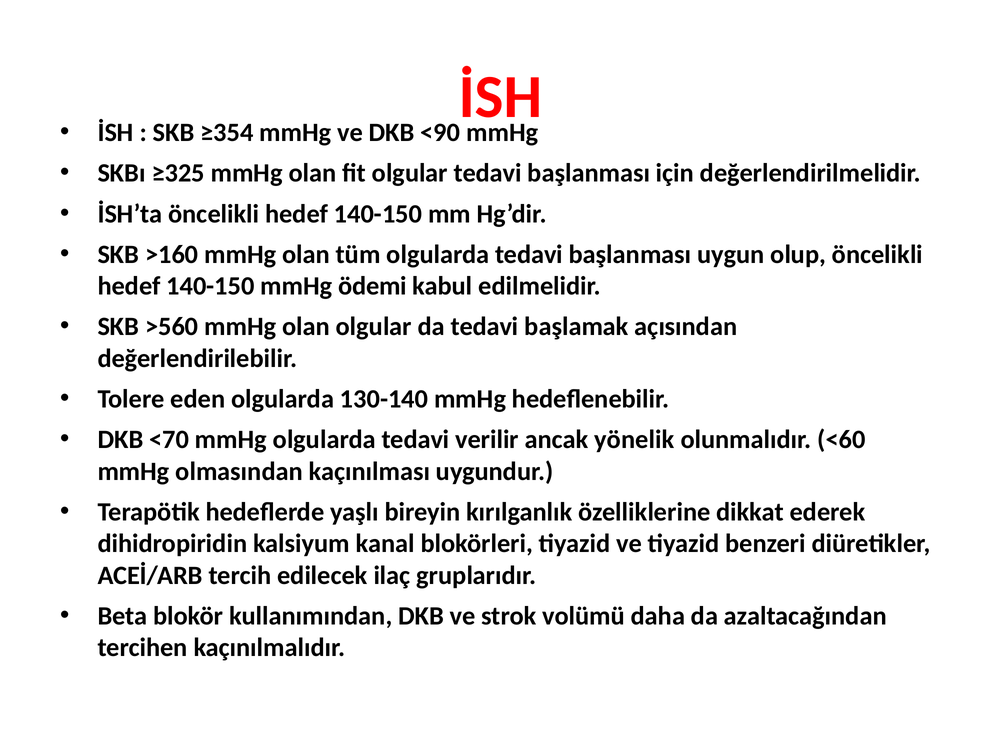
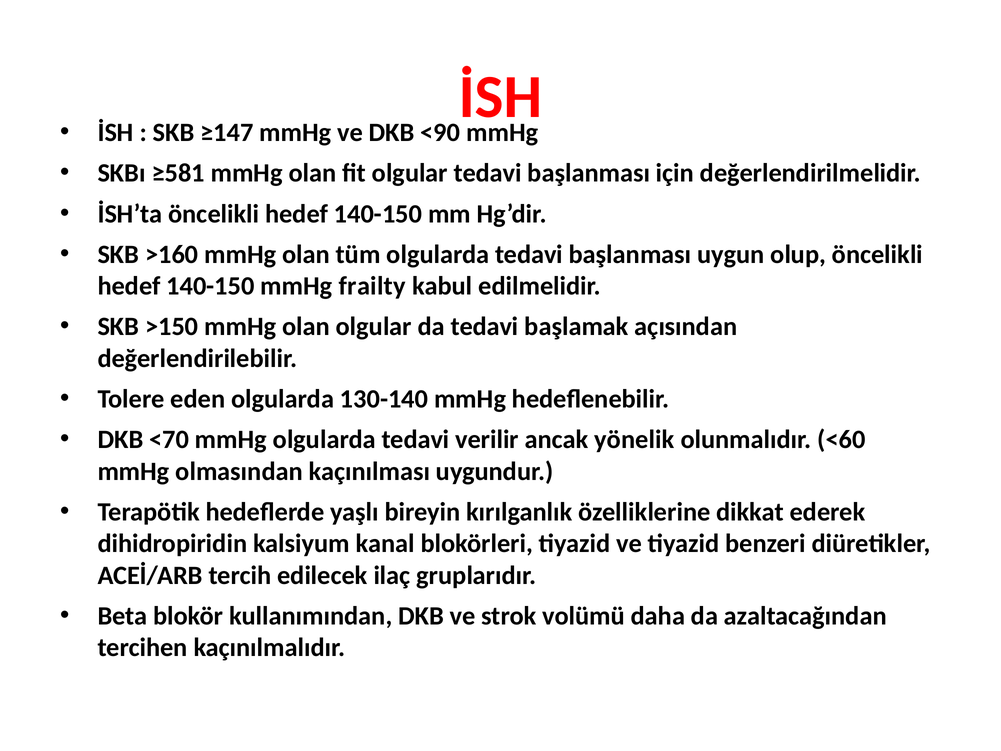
≥354: ≥354 -> ≥147 (227, 133)
≥325: ≥325 -> ≥581 (178, 173)
ödemi: ödemi -> frailty (372, 286)
>560: >560 -> >150 (172, 327)
